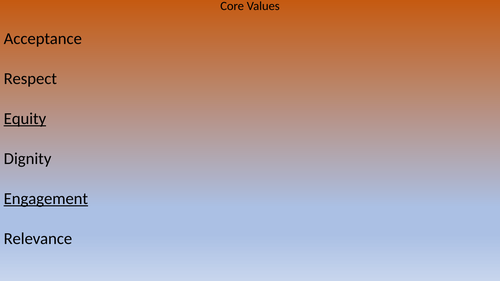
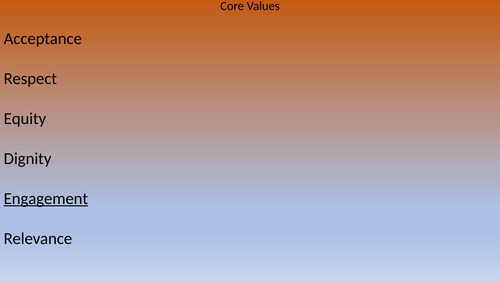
Equity underline: present -> none (25, 119)
